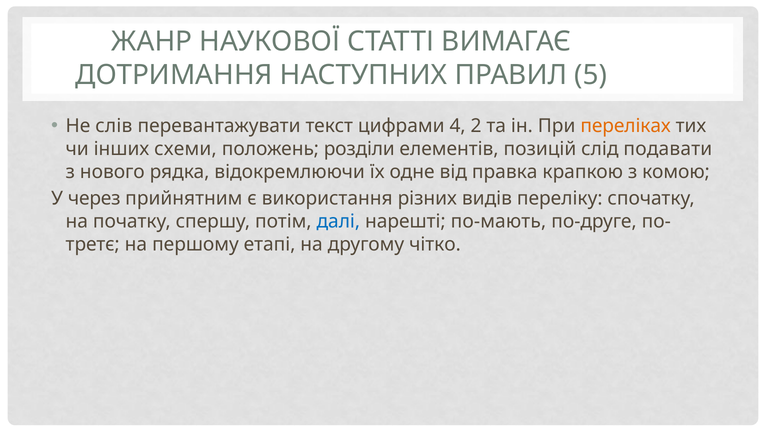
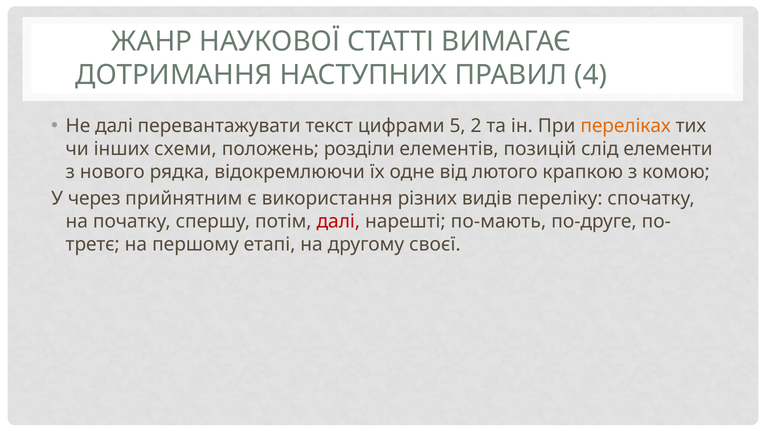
5: 5 -> 4 (591, 75)
Не слів: слів -> далі (114, 126)
4: 4 -> 5 (458, 126)
подавати: подавати -> елементи (668, 149)
правка: правка -> лютого (505, 172)
далі colour: blue -> red (338, 222)
чітко: чітко -> своєї (435, 245)
